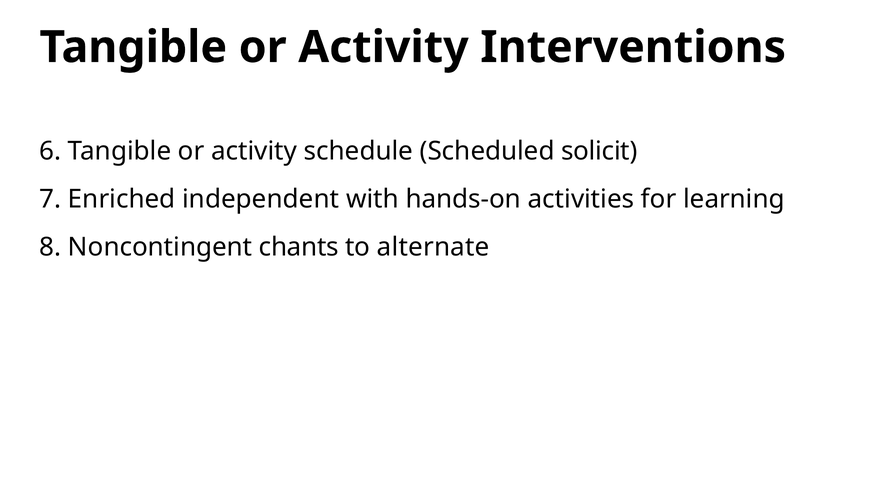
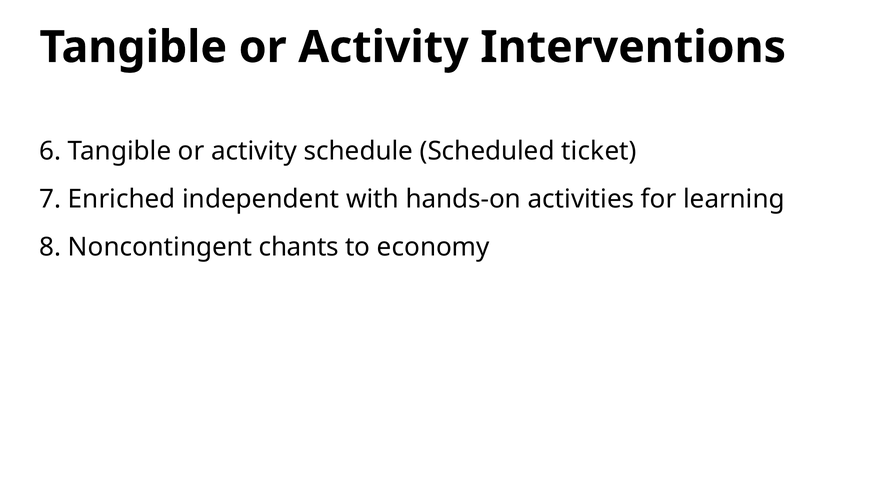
solicit: solicit -> ticket (599, 151)
alternate: alternate -> economy (433, 247)
